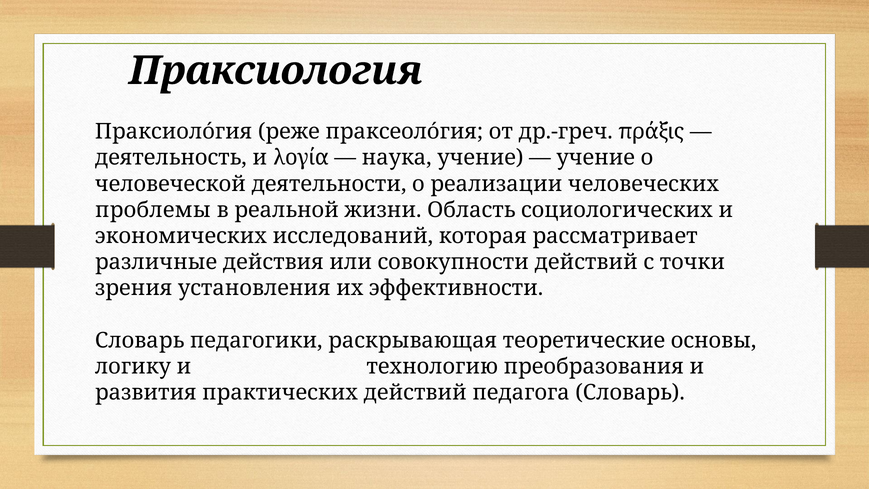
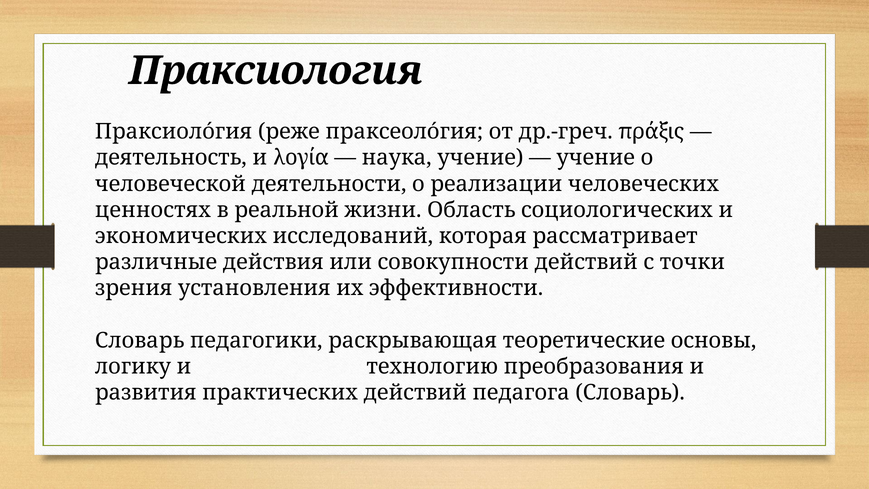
проблемы: проблемы -> ценностях (153, 210)
